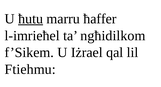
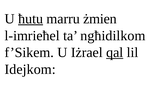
ħaffer: ħaffer -> żmien (100, 19)
qal underline: none -> present (115, 52)
Ftiehmu: Ftiehmu -> Idejkom (30, 69)
